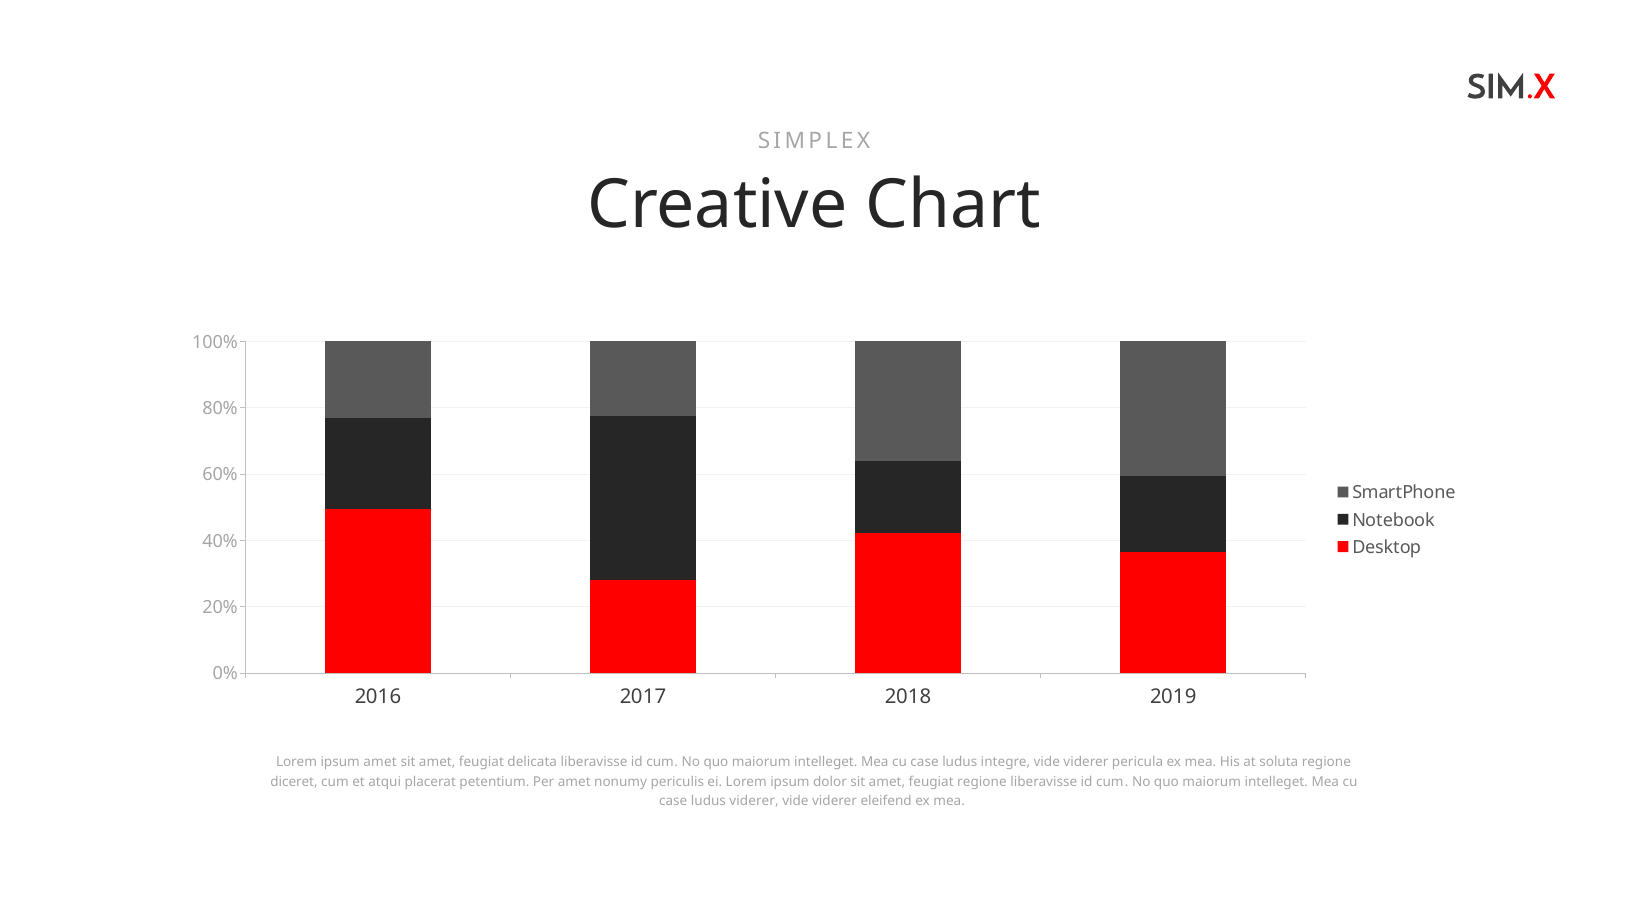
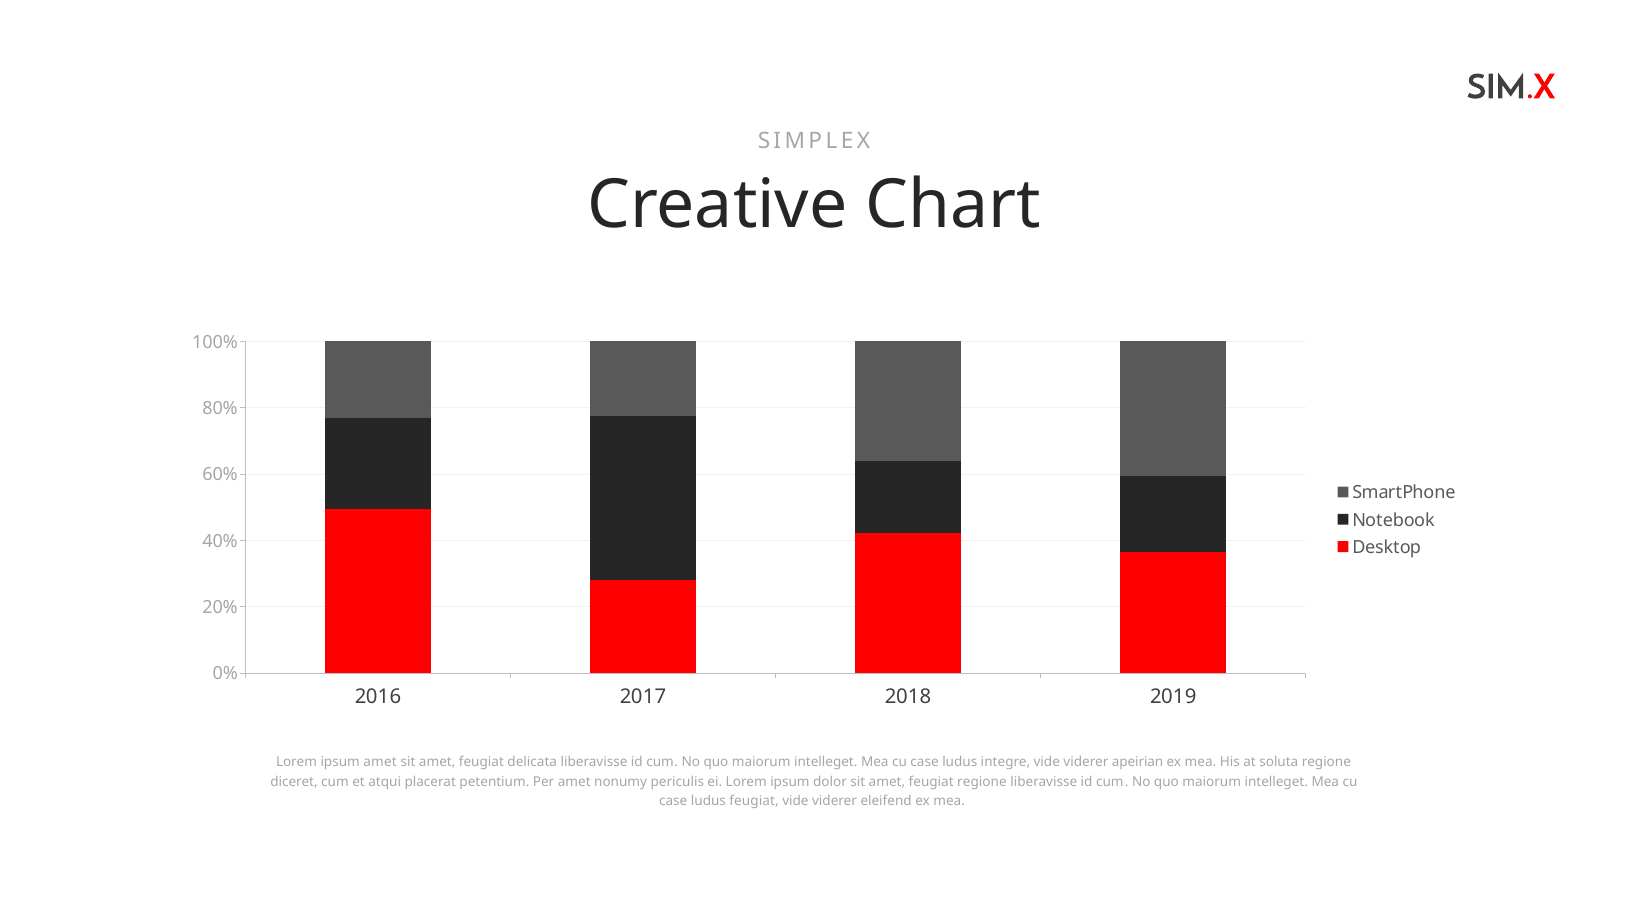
pericula: pericula -> apeirian (1138, 762)
ludus viderer: viderer -> feugiat (754, 801)
